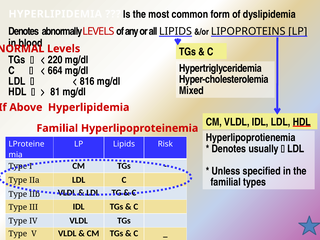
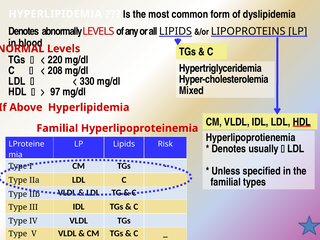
664: 664 -> 208 (55, 71)
816: 816 -> 330 (87, 81)
81: 81 -> 97 (55, 92)
